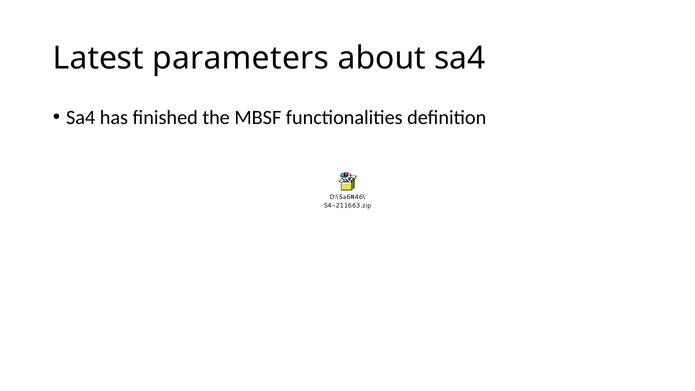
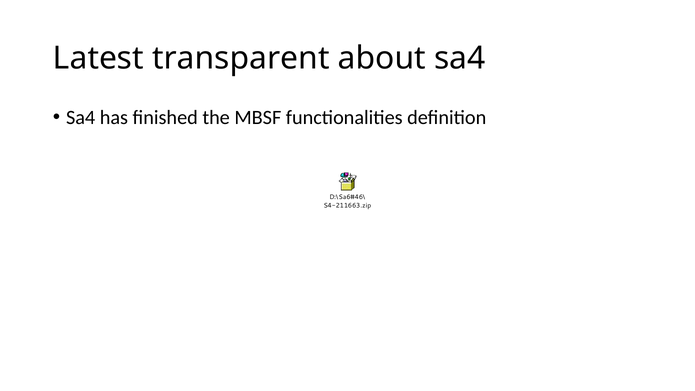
parameters: parameters -> transparent (241, 58)
